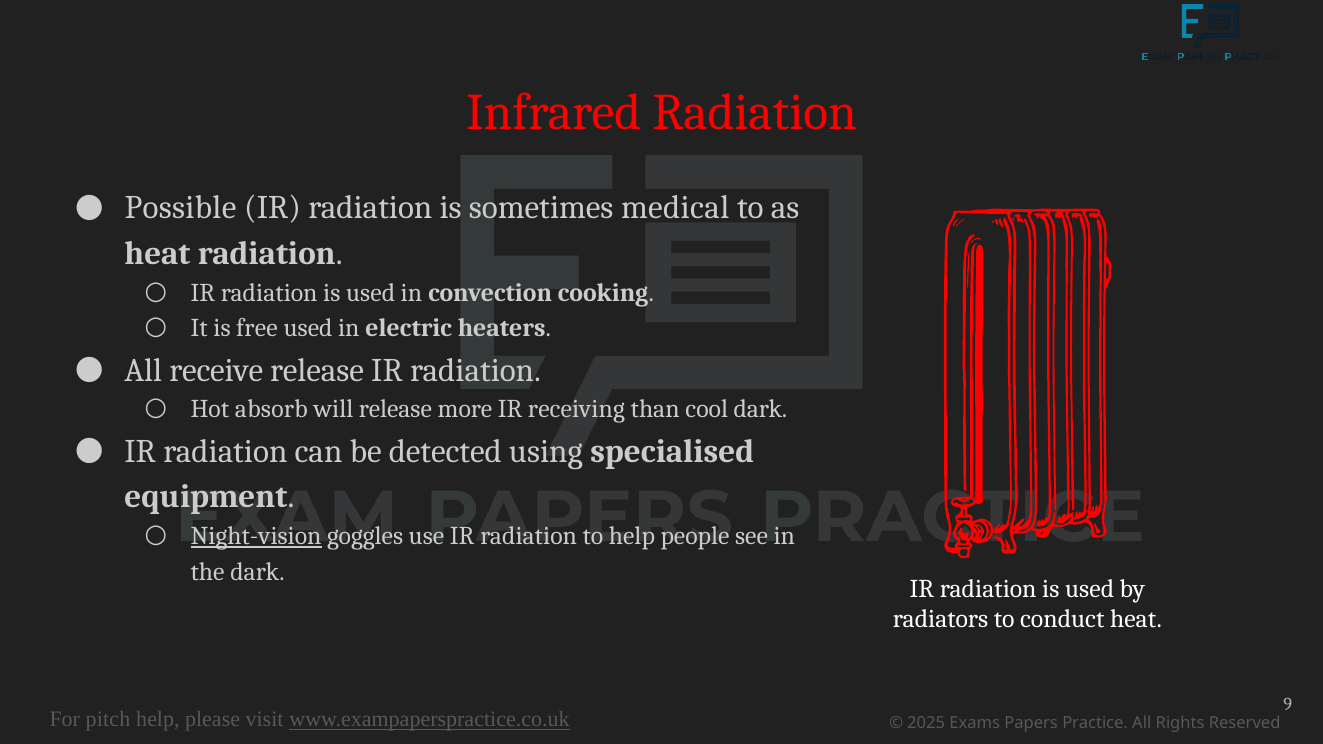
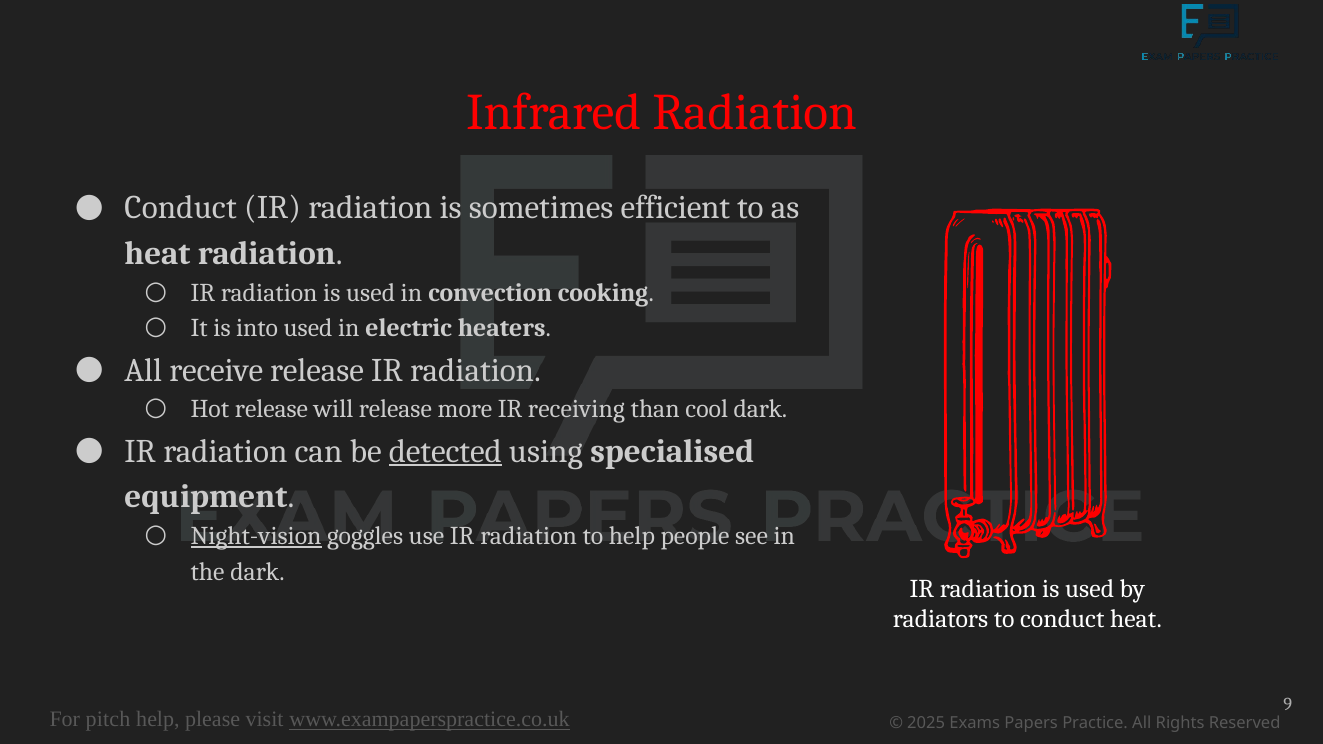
Possible: Possible -> Conduct (181, 208)
medical: medical -> efficient (675, 208)
free: free -> into (257, 329)
Hot absorb: absorb -> release (271, 410)
detected underline: none -> present (445, 451)
